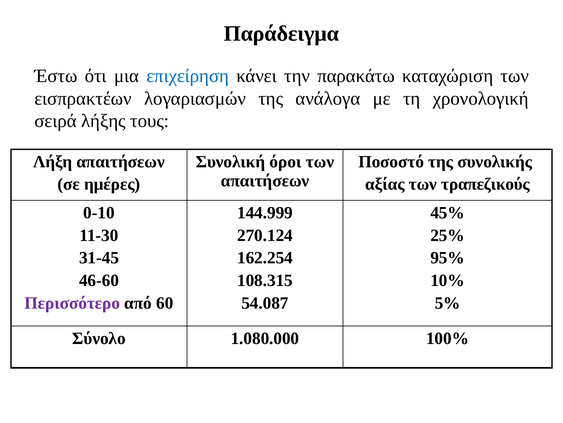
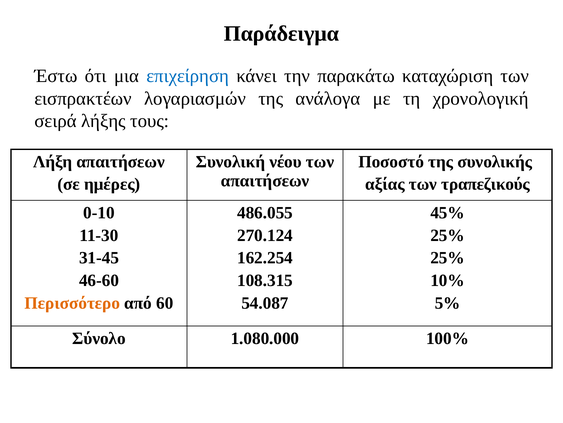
όροι: όροι -> νέου (286, 161)
144.999: 144.999 -> 486.055 (265, 213)
95%: 95% -> 25% (448, 257)
Περισσότερο colour: purple -> orange (72, 302)
